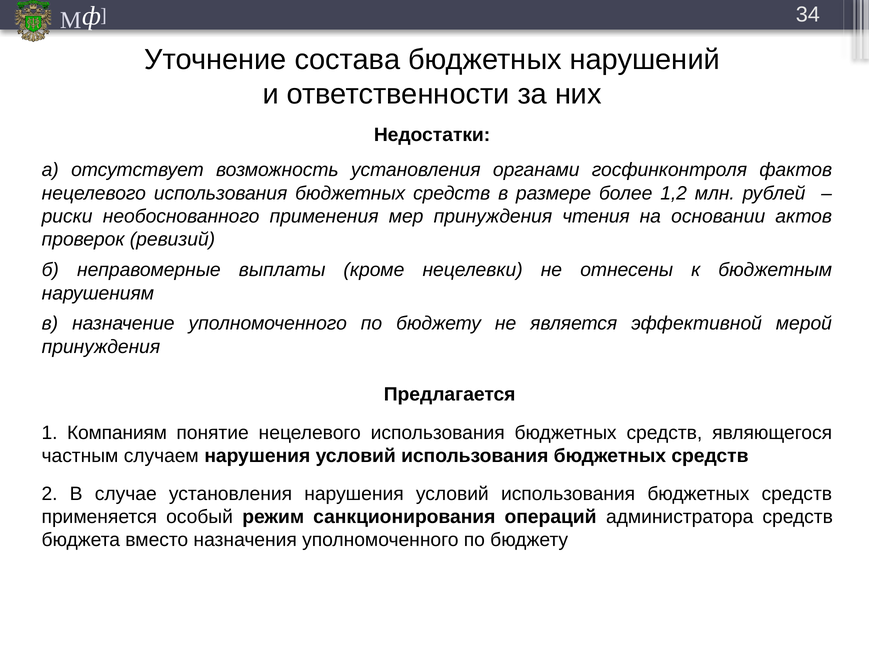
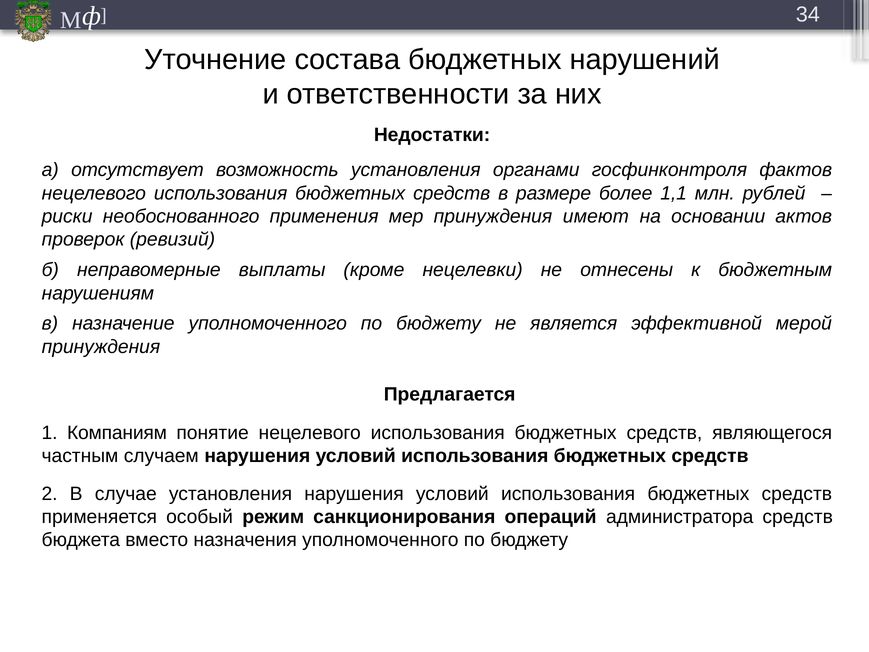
1,2: 1,2 -> 1,1 (674, 193)
чтения: чтения -> имеют (596, 216)
